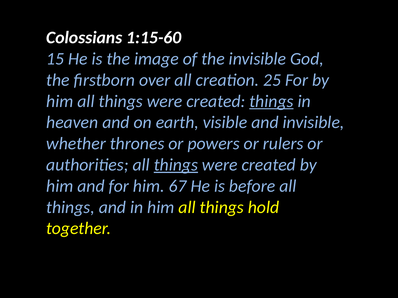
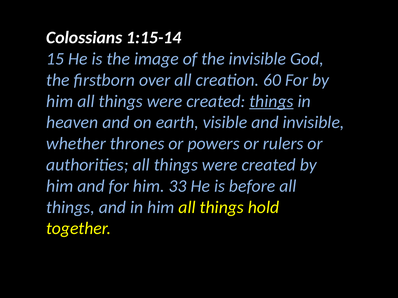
1:15-60: 1:15-60 -> 1:15-14 (154, 38)
25: 25 -> 60 (272, 80)
things underline: present -> none (176, 165)
67: 67 -> 33 (178, 186)
